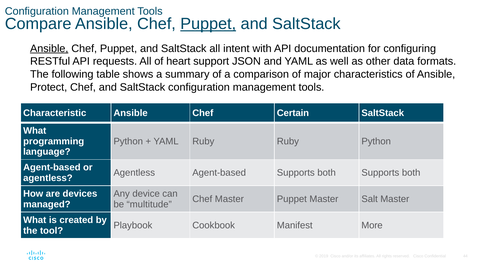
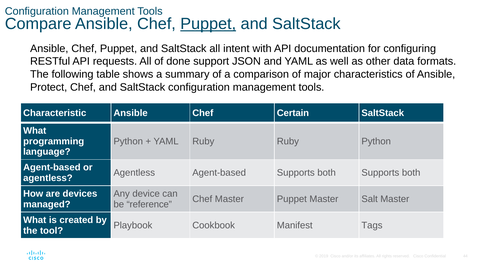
Ansible underline: present -> none (49, 49)
heart: heart -> done (178, 62)
multitude: multitude -> reference (149, 205)
More: More -> Tags (372, 226)
